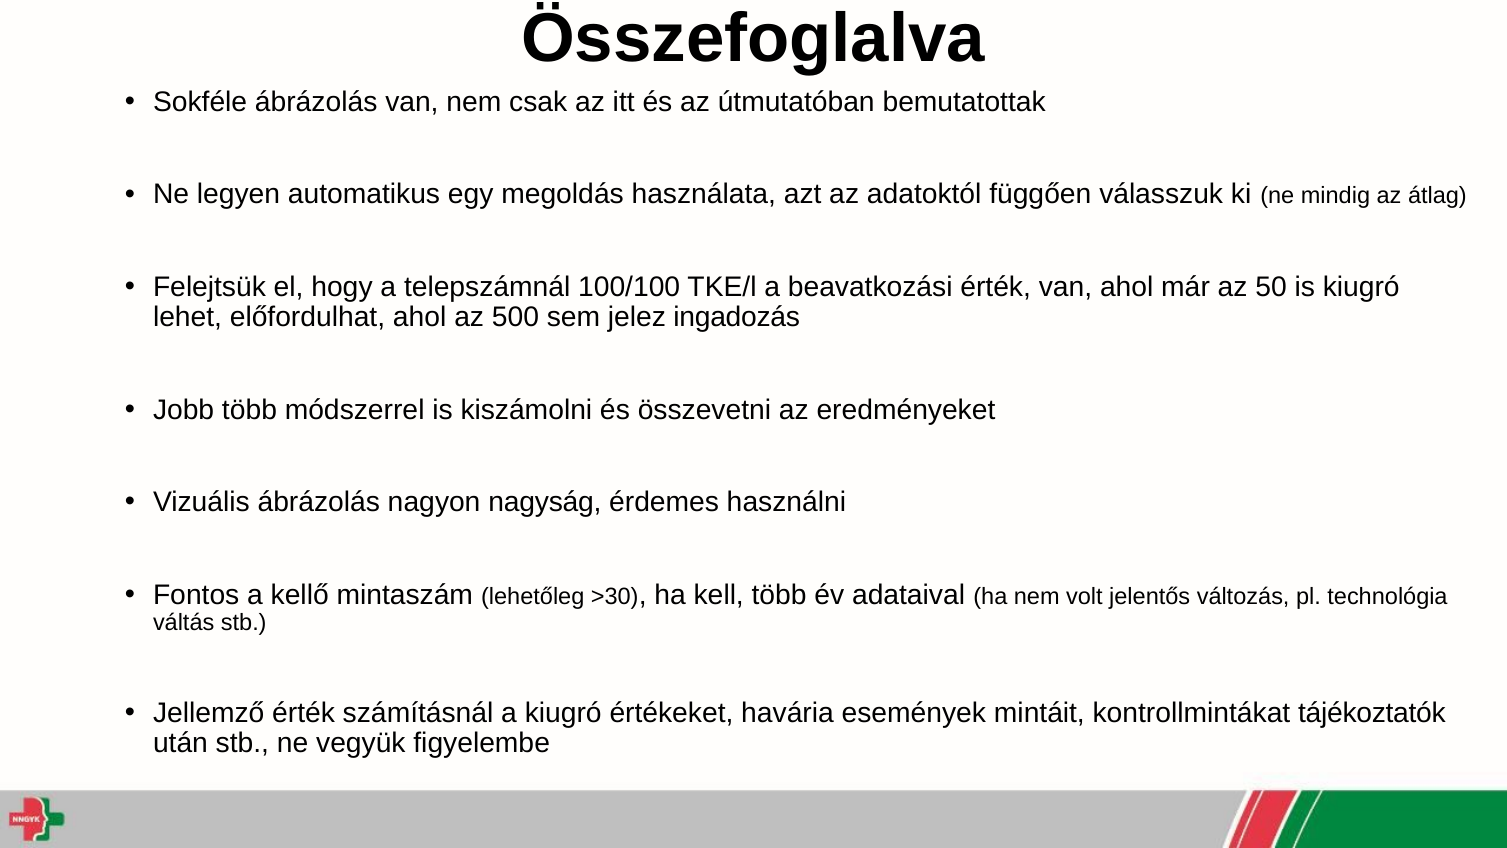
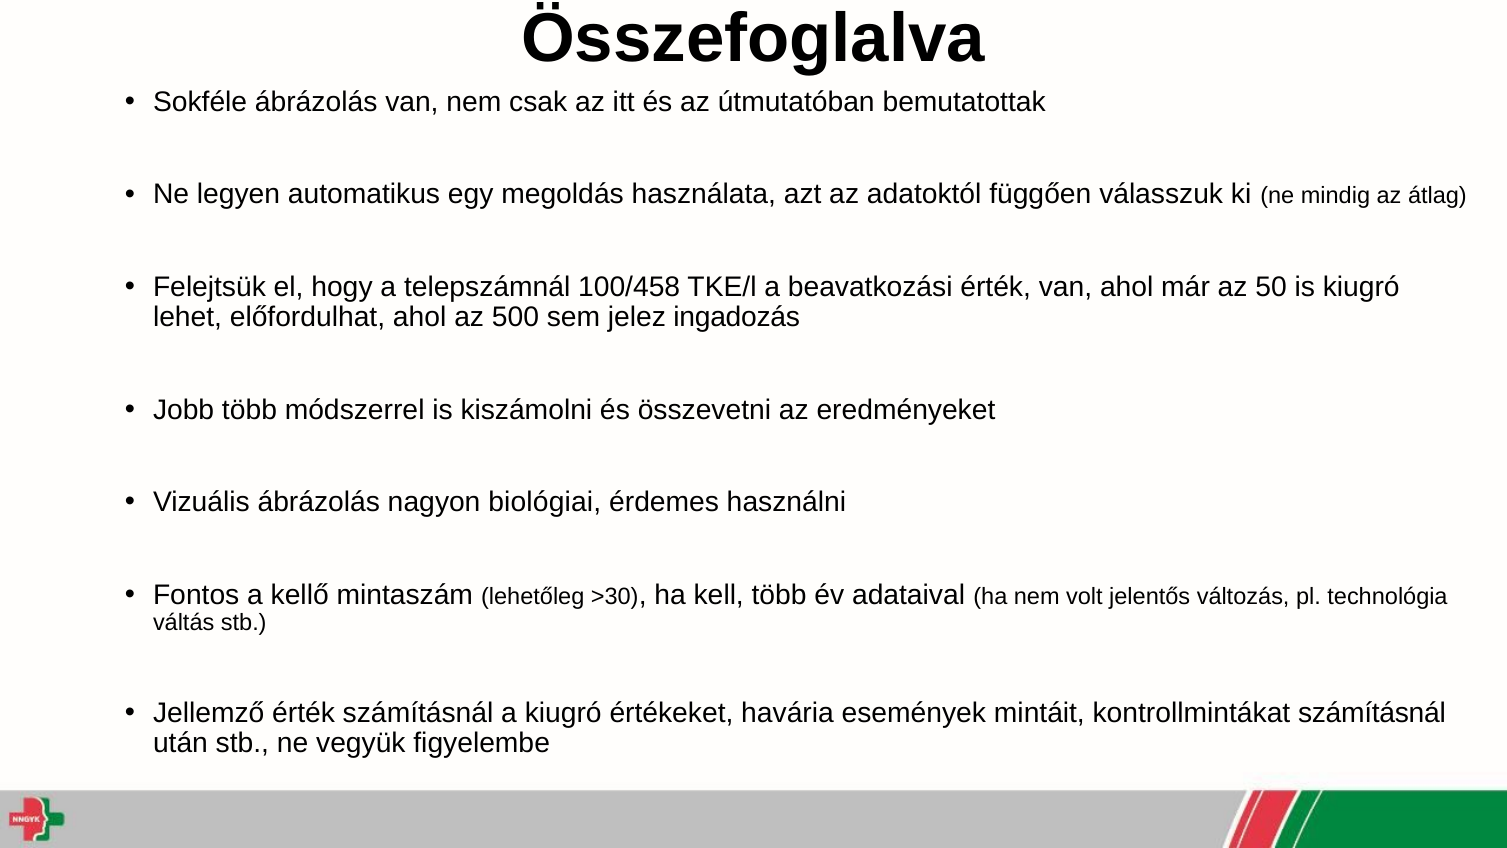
100/100: 100/100 -> 100/458 (629, 287)
nagyság: nagyság -> biológiai (545, 502)
kontrollmintákat tájékoztatók: tájékoztatók -> számításnál (1372, 713)
